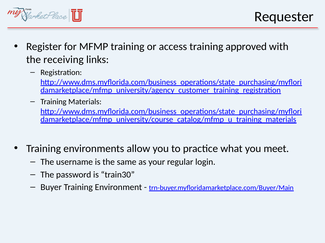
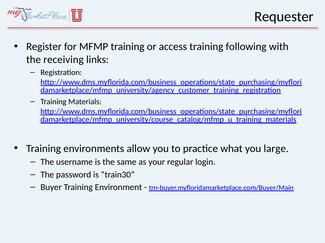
approved: approved -> following (246, 47)
meet: meet -> large (276, 149)
